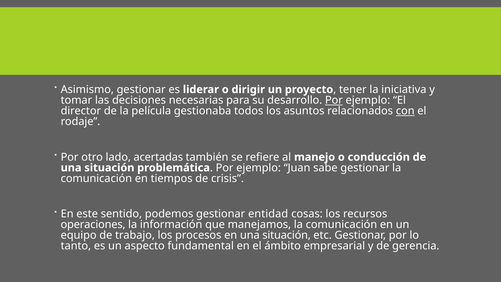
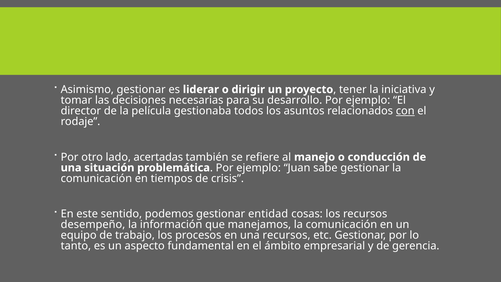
Por underline: present -> none (334, 100)
operaciones: operaciones -> desempeño (93, 225)
en una situación: situación -> recursos (286, 235)
